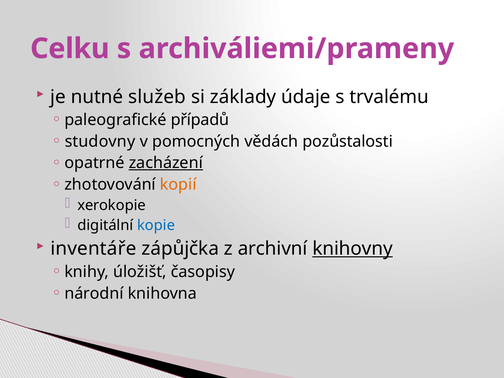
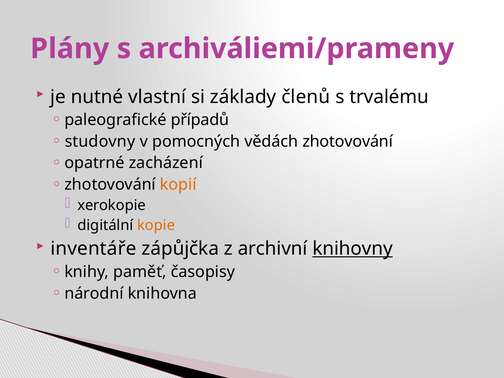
Celku: Celku -> Plány (70, 49)
služeb: služeb -> vlastní (157, 97)
údaje: údaje -> členů (306, 97)
vědách pozůstalosti: pozůstalosti -> zhotovování (348, 141)
zacházení underline: present -> none (166, 163)
kopie colour: blue -> orange (156, 225)
úložišť: úložišť -> paměť (140, 272)
